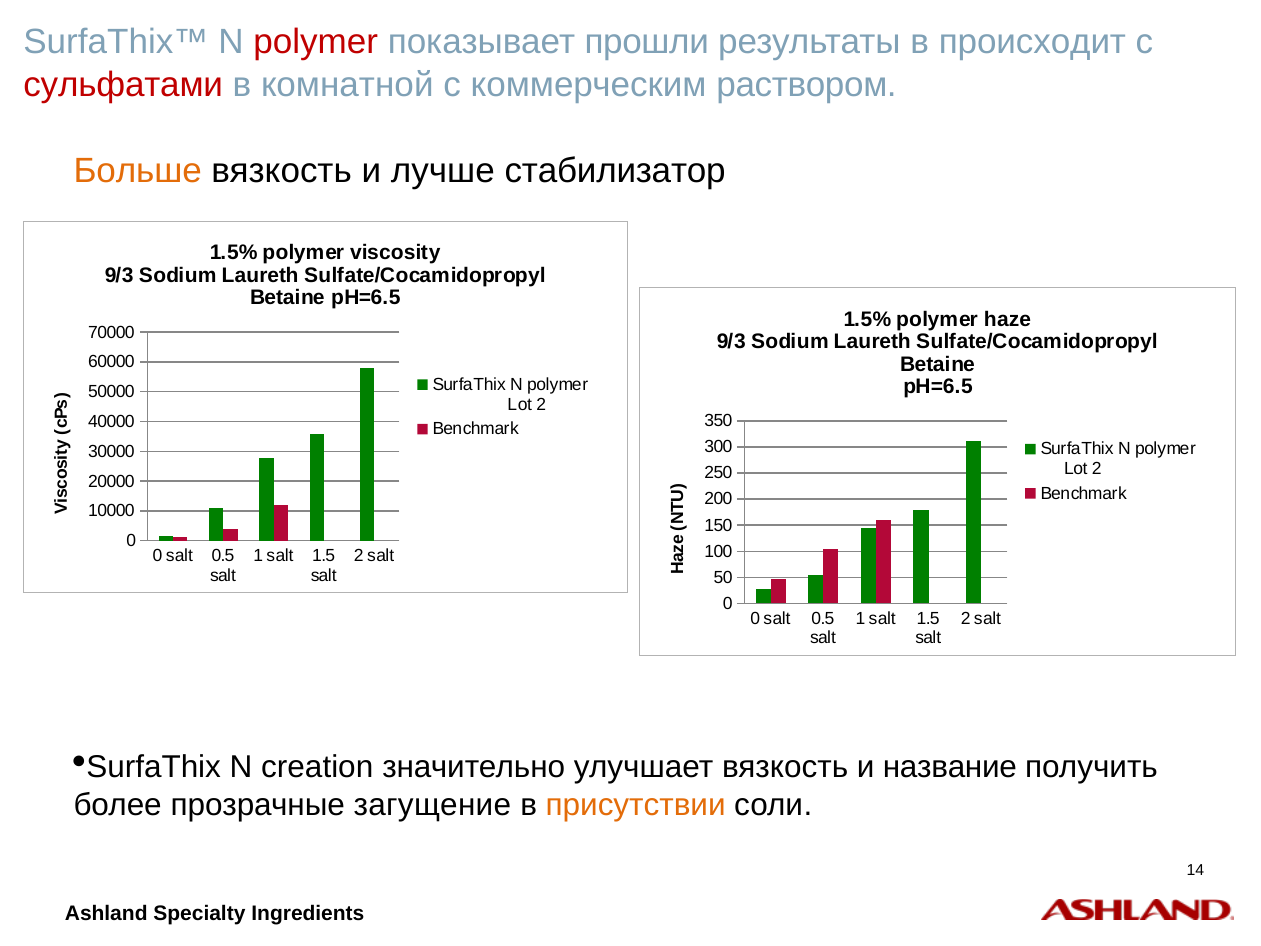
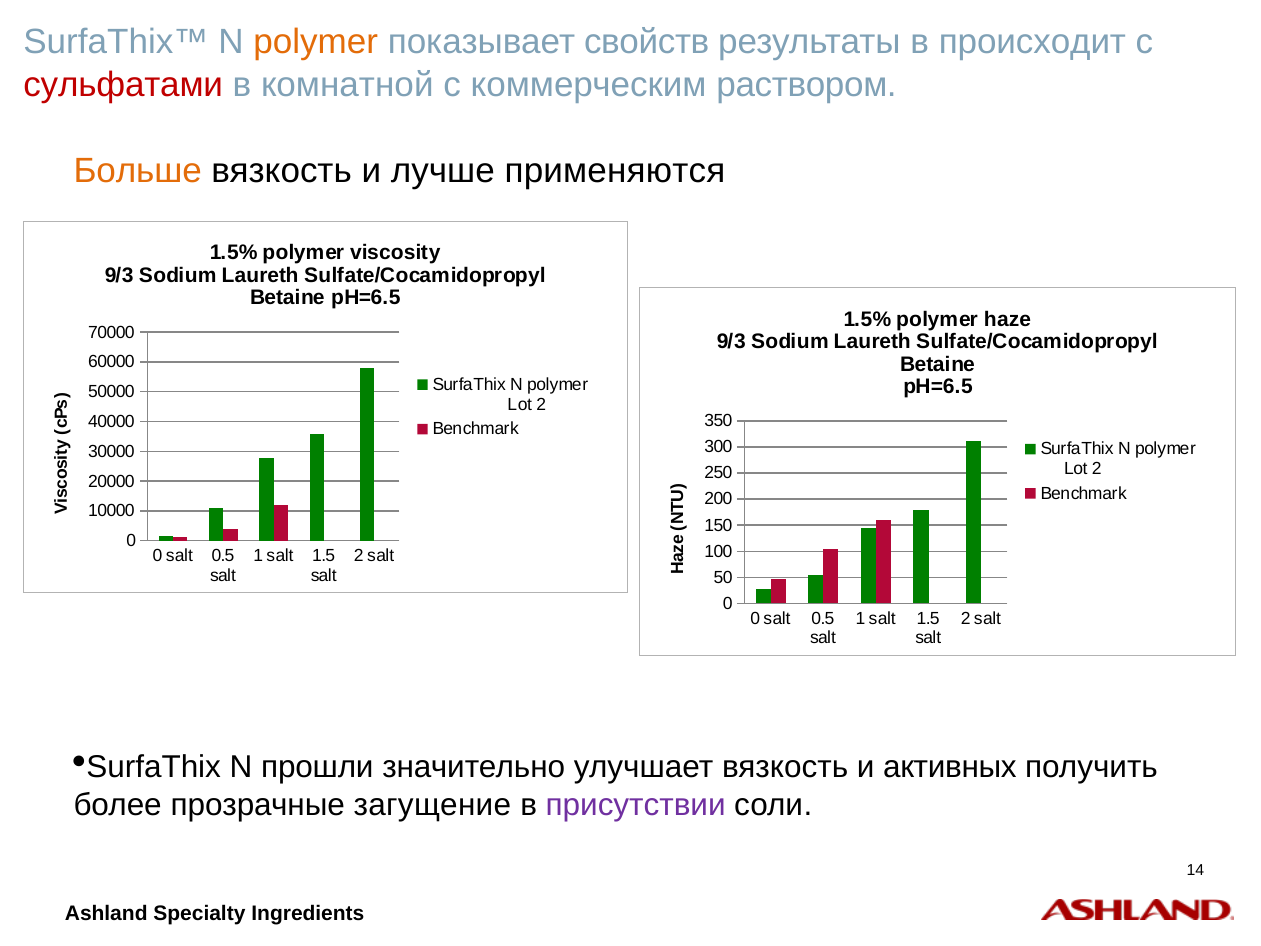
polymer colour: red -> orange (316, 42)
прошли: прошли -> свойств (647, 42)
стабилизатор: стабилизатор -> применяются (615, 171)
creation: creation -> прошли (317, 767)
название: название -> активных (950, 767)
присутствии colour: orange -> purple (636, 805)
